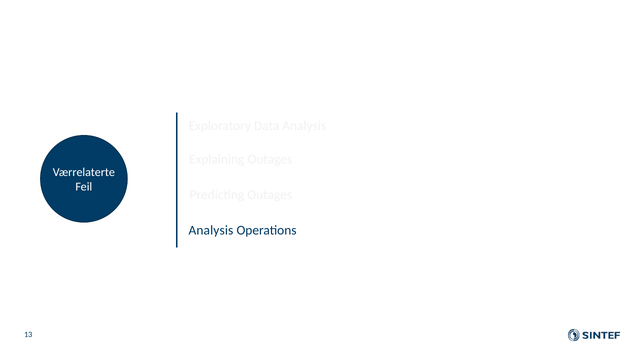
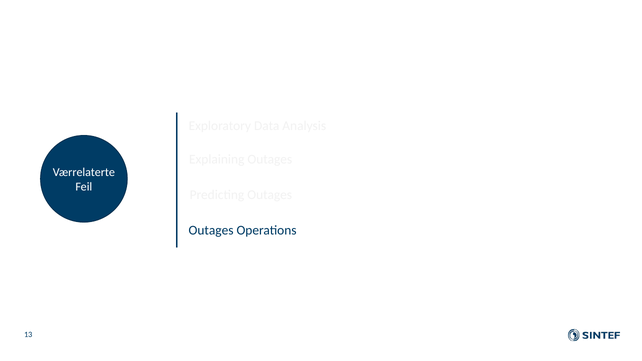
Analysis: Analysis -> Outages (211, 231)
